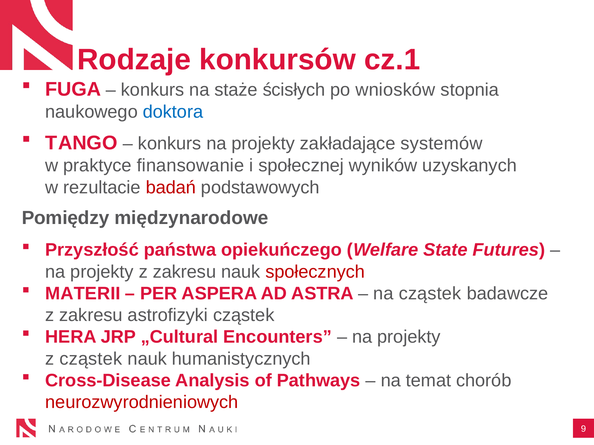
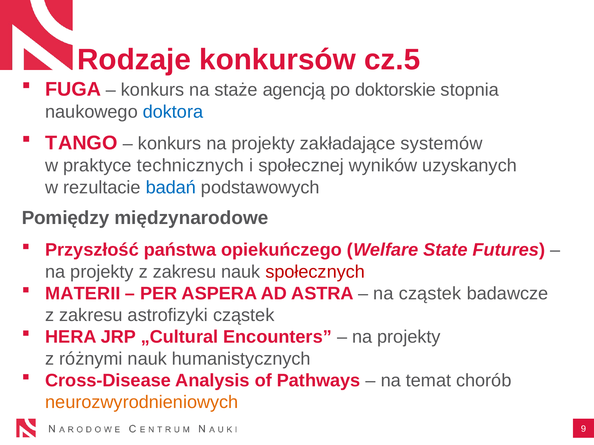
cz.1: cz.1 -> cz.5 (392, 60)
ścisłych: ścisłych -> agencją (294, 90)
wniosków: wniosków -> doktorskie (396, 90)
finansowanie: finansowanie -> technicznych (190, 166)
badań colour: red -> blue (171, 188)
z cząstek: cząstek -> różnymi (91, 359)
neurozwyrodnieniowych colour: red -> orange (142, 403)
